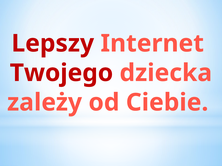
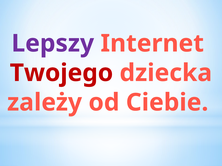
Lepszy colour: red -> purple (53, 44)
